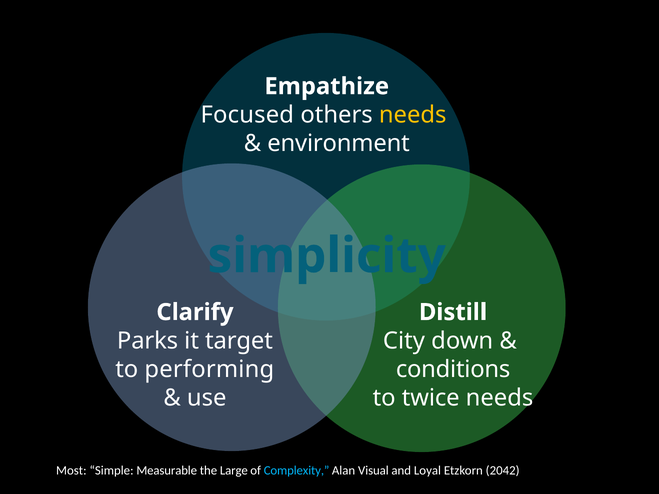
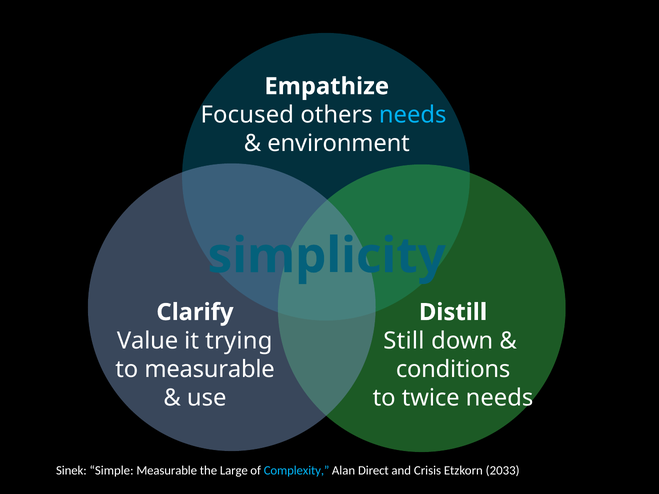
needs colour: yellow -> light blue (413, 115)
Parks: Parks -> Value (148, 341)
target: target -> trying (239, 341)
City: City -> Still (404, 341)
to performing: performing -> measurable (210, 369)
Most: Most -> Sinek (71, 471)
Visual: Visual -> Direct (373, 471)
Loyal: Loyal -> Crisis (428, 471)
2042: 2042 -> 2033 (503, 471)
